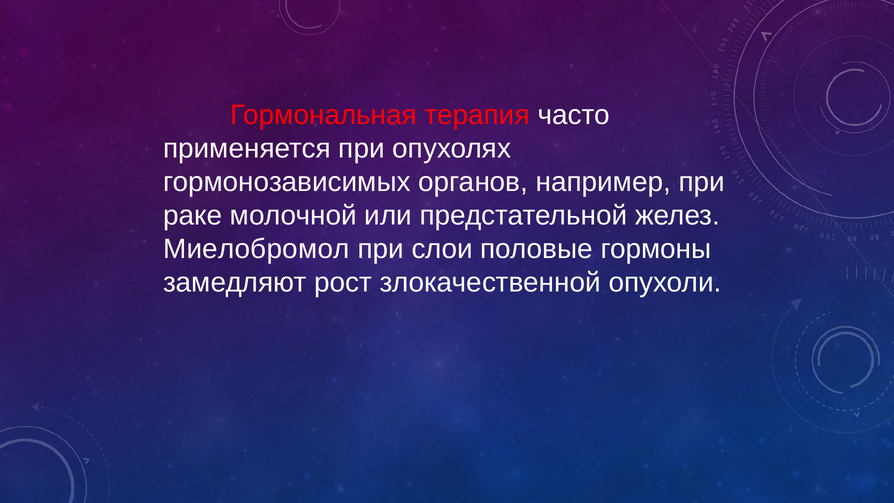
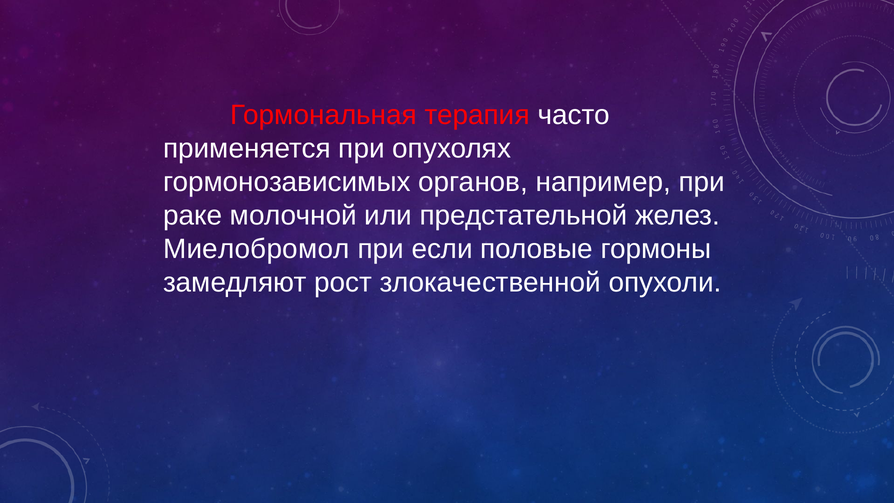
слои: слои -> если (442, 249)
